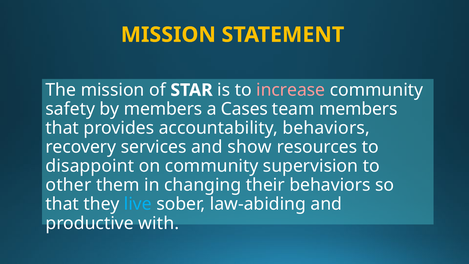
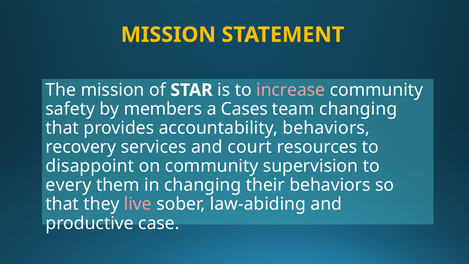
team members: members -> changing (358, 109)
show: show -> court (250, 147)
other: other -> every (68, 185)
live colour: light blue -> pink (138, 204)
with: with -> case (159, 223)
